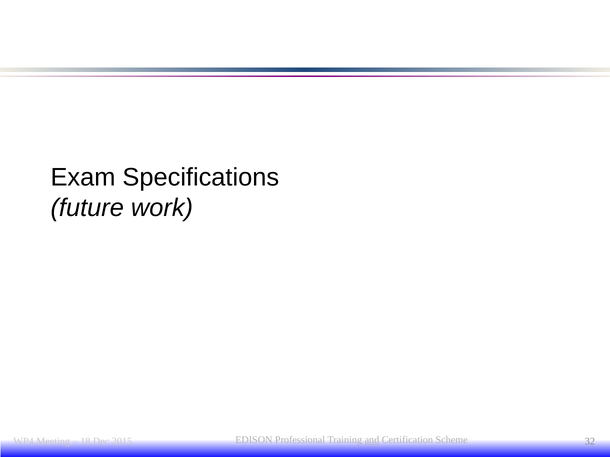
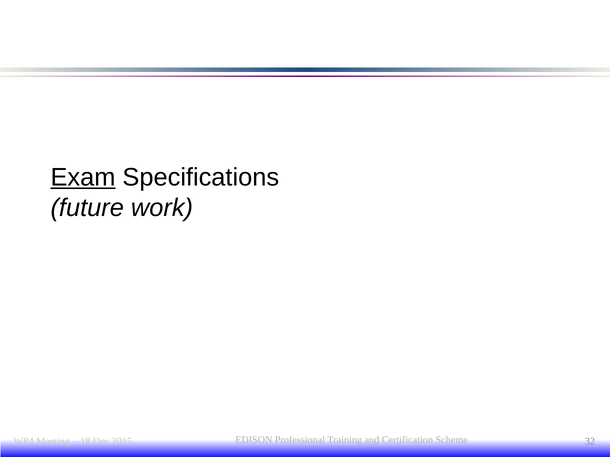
Exam underline: none -> present (83, 178)
